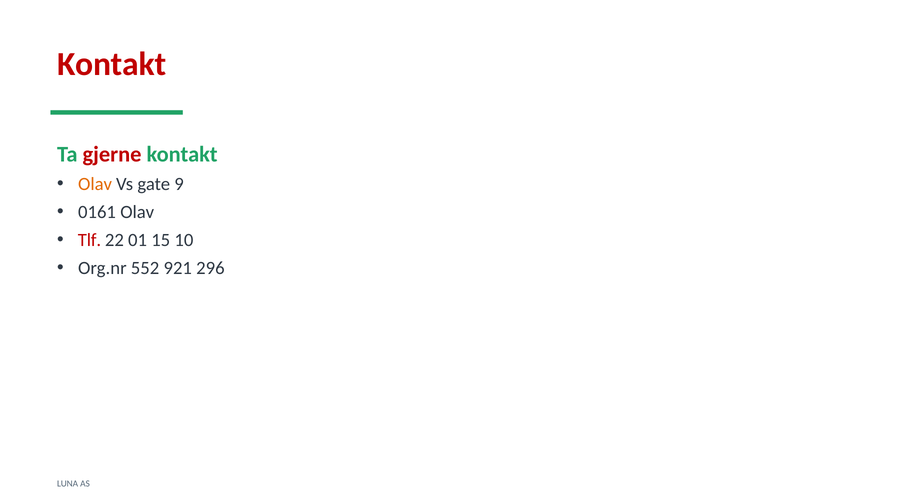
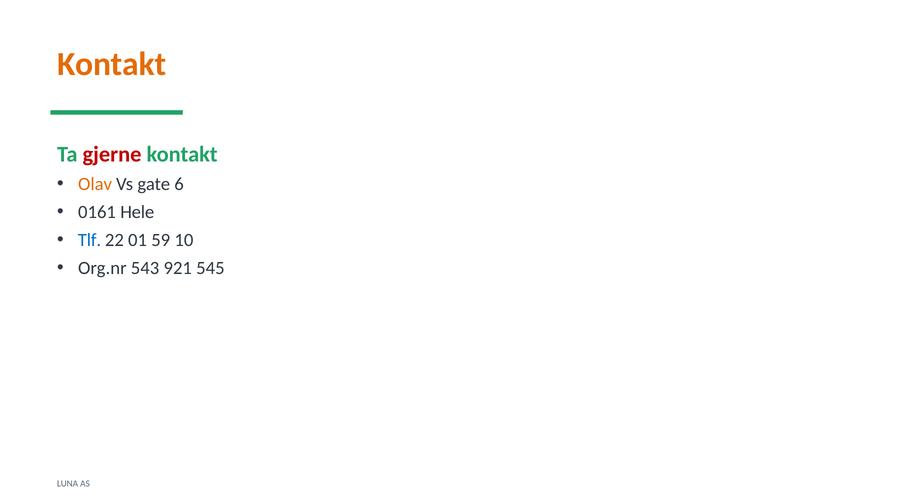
Kontakt colour: red -> orange (112, 64)
9: 9 -> 6 (179, 184)
0161 Olav: Olav -> Hele (137, 212)
Tlf colour: red -> blue (89, 241)
15: 15 -> 59 (161, 241)
552: 552 -> 543 (145, 269)
296: 296 -> 545 (210, 269)
